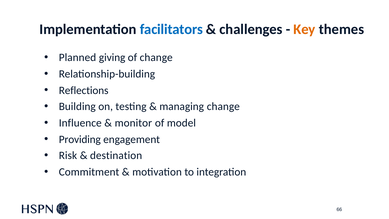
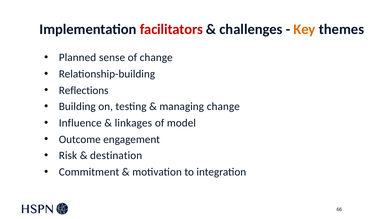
facilitators colour: blue -> red (171, 29)
giving: giving -> sense (112, 57)
monitor: monitor -> linkages (133, 123)
Providing: Providing -> Outcome (80, 139)
